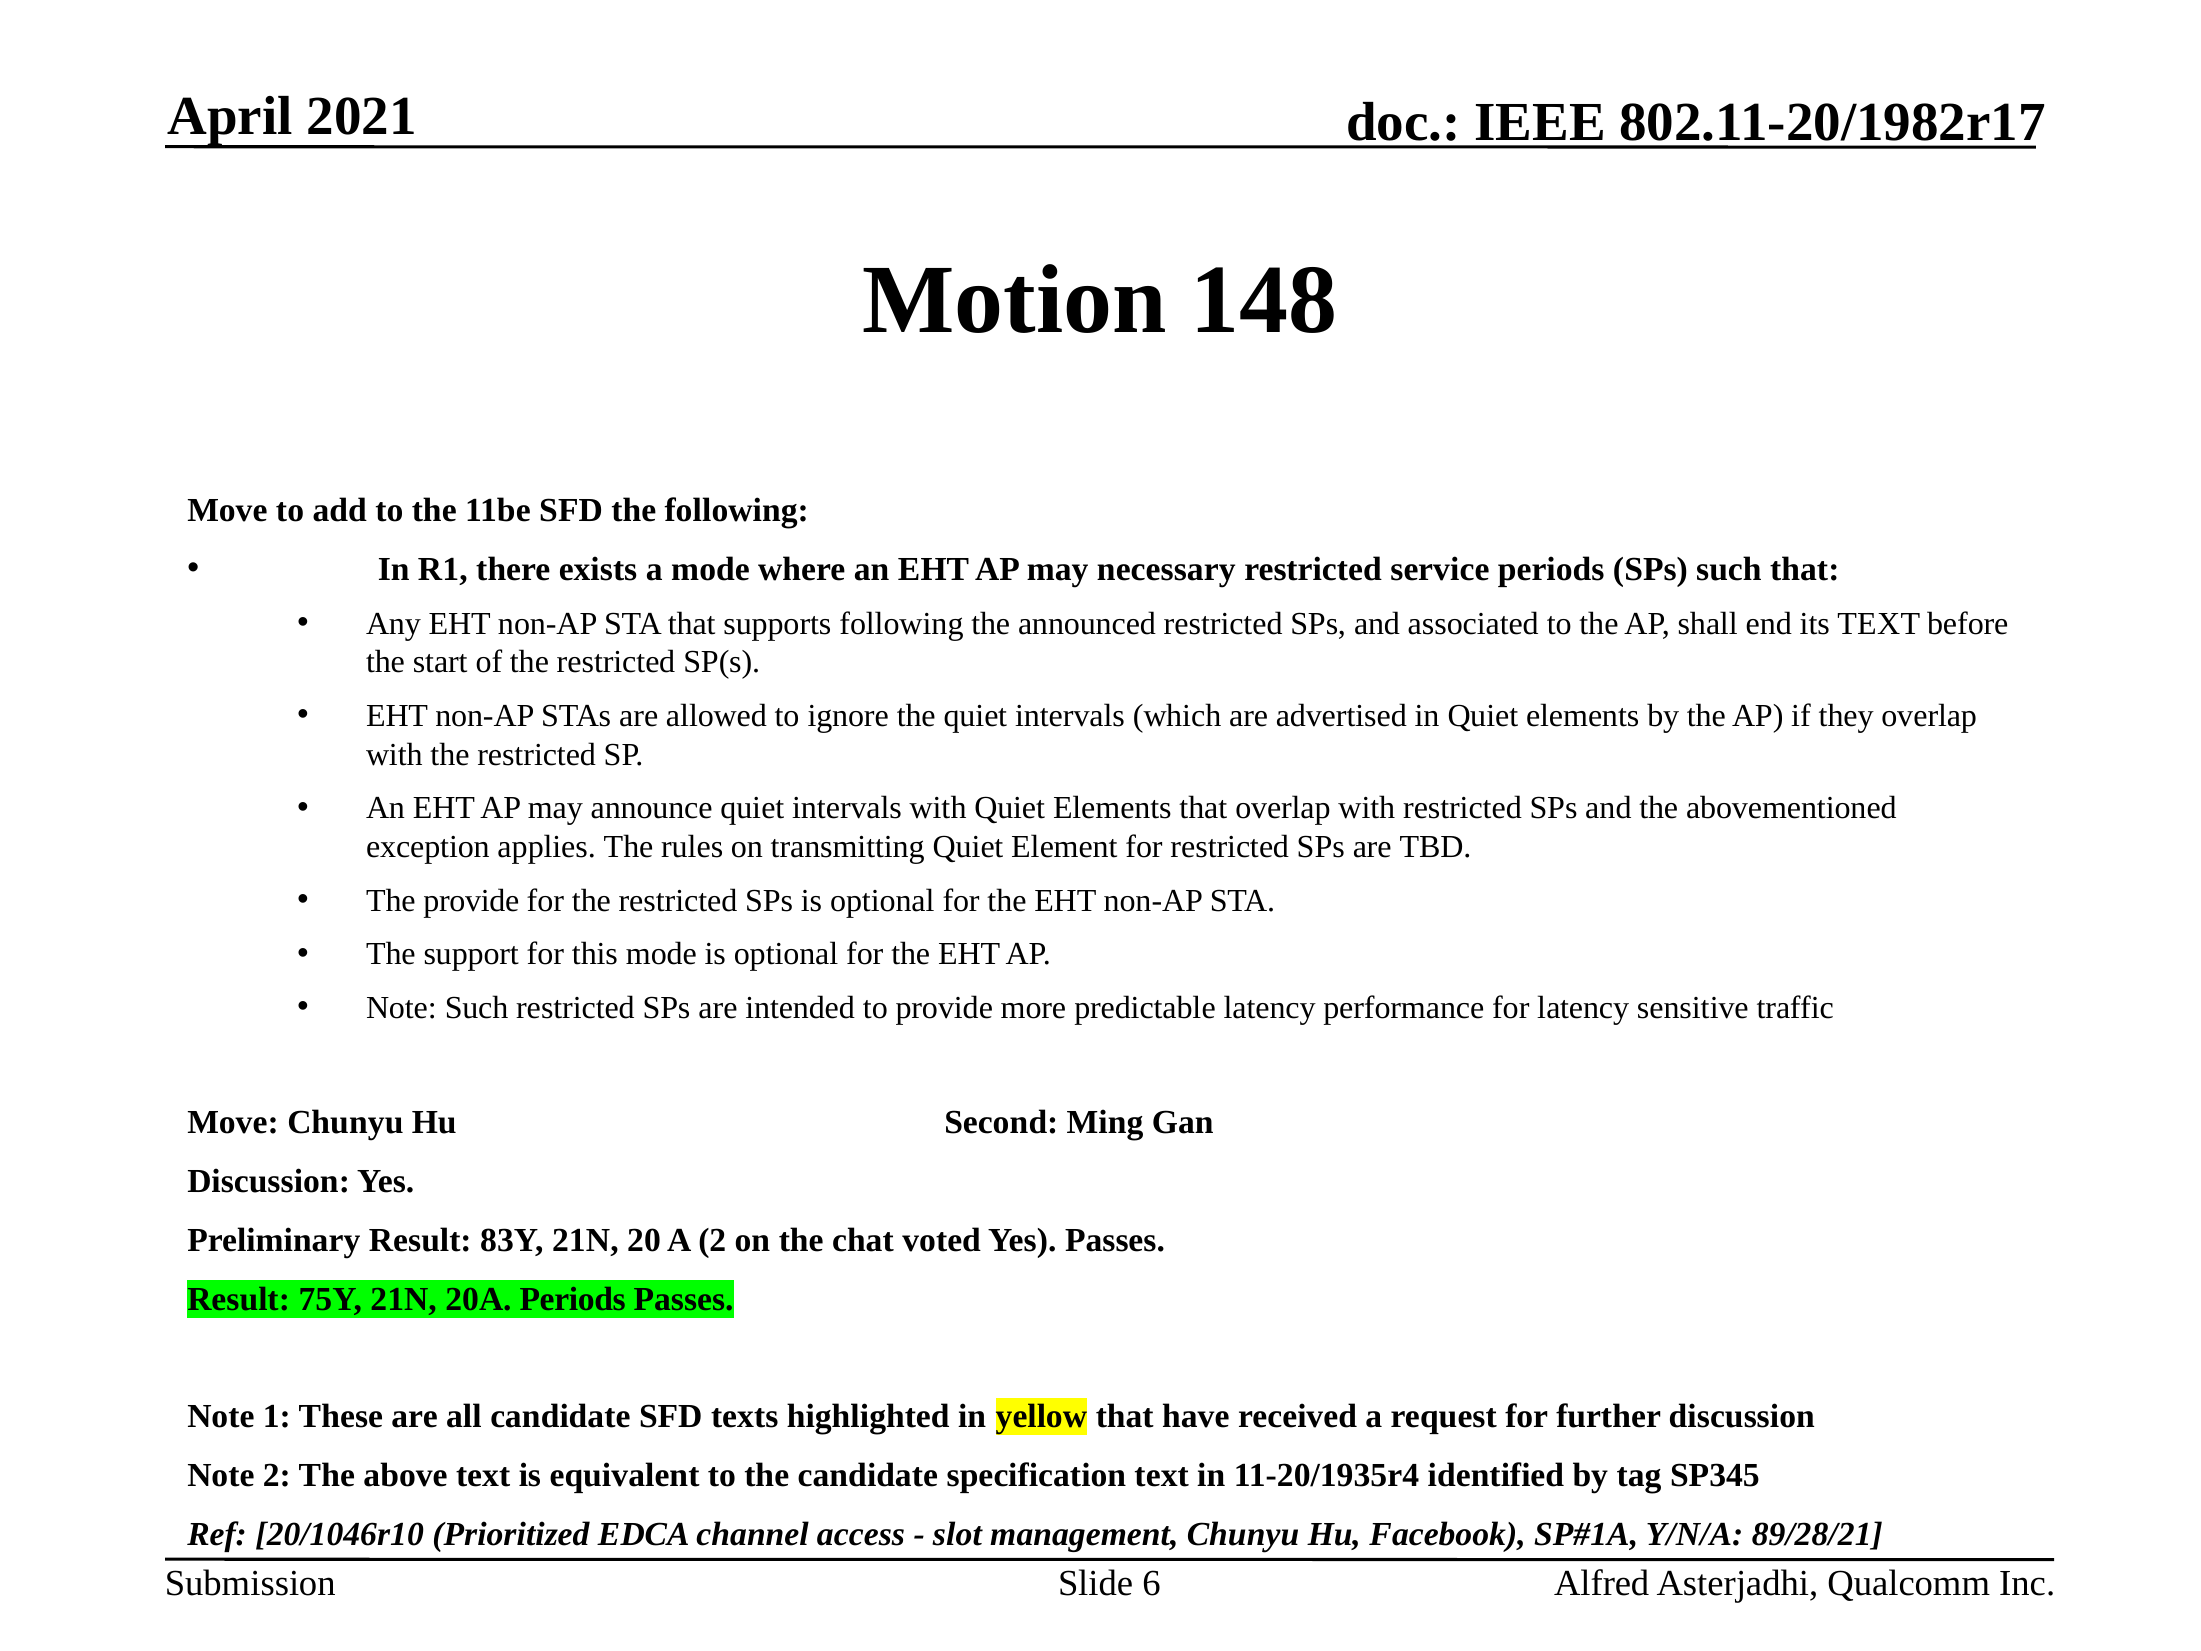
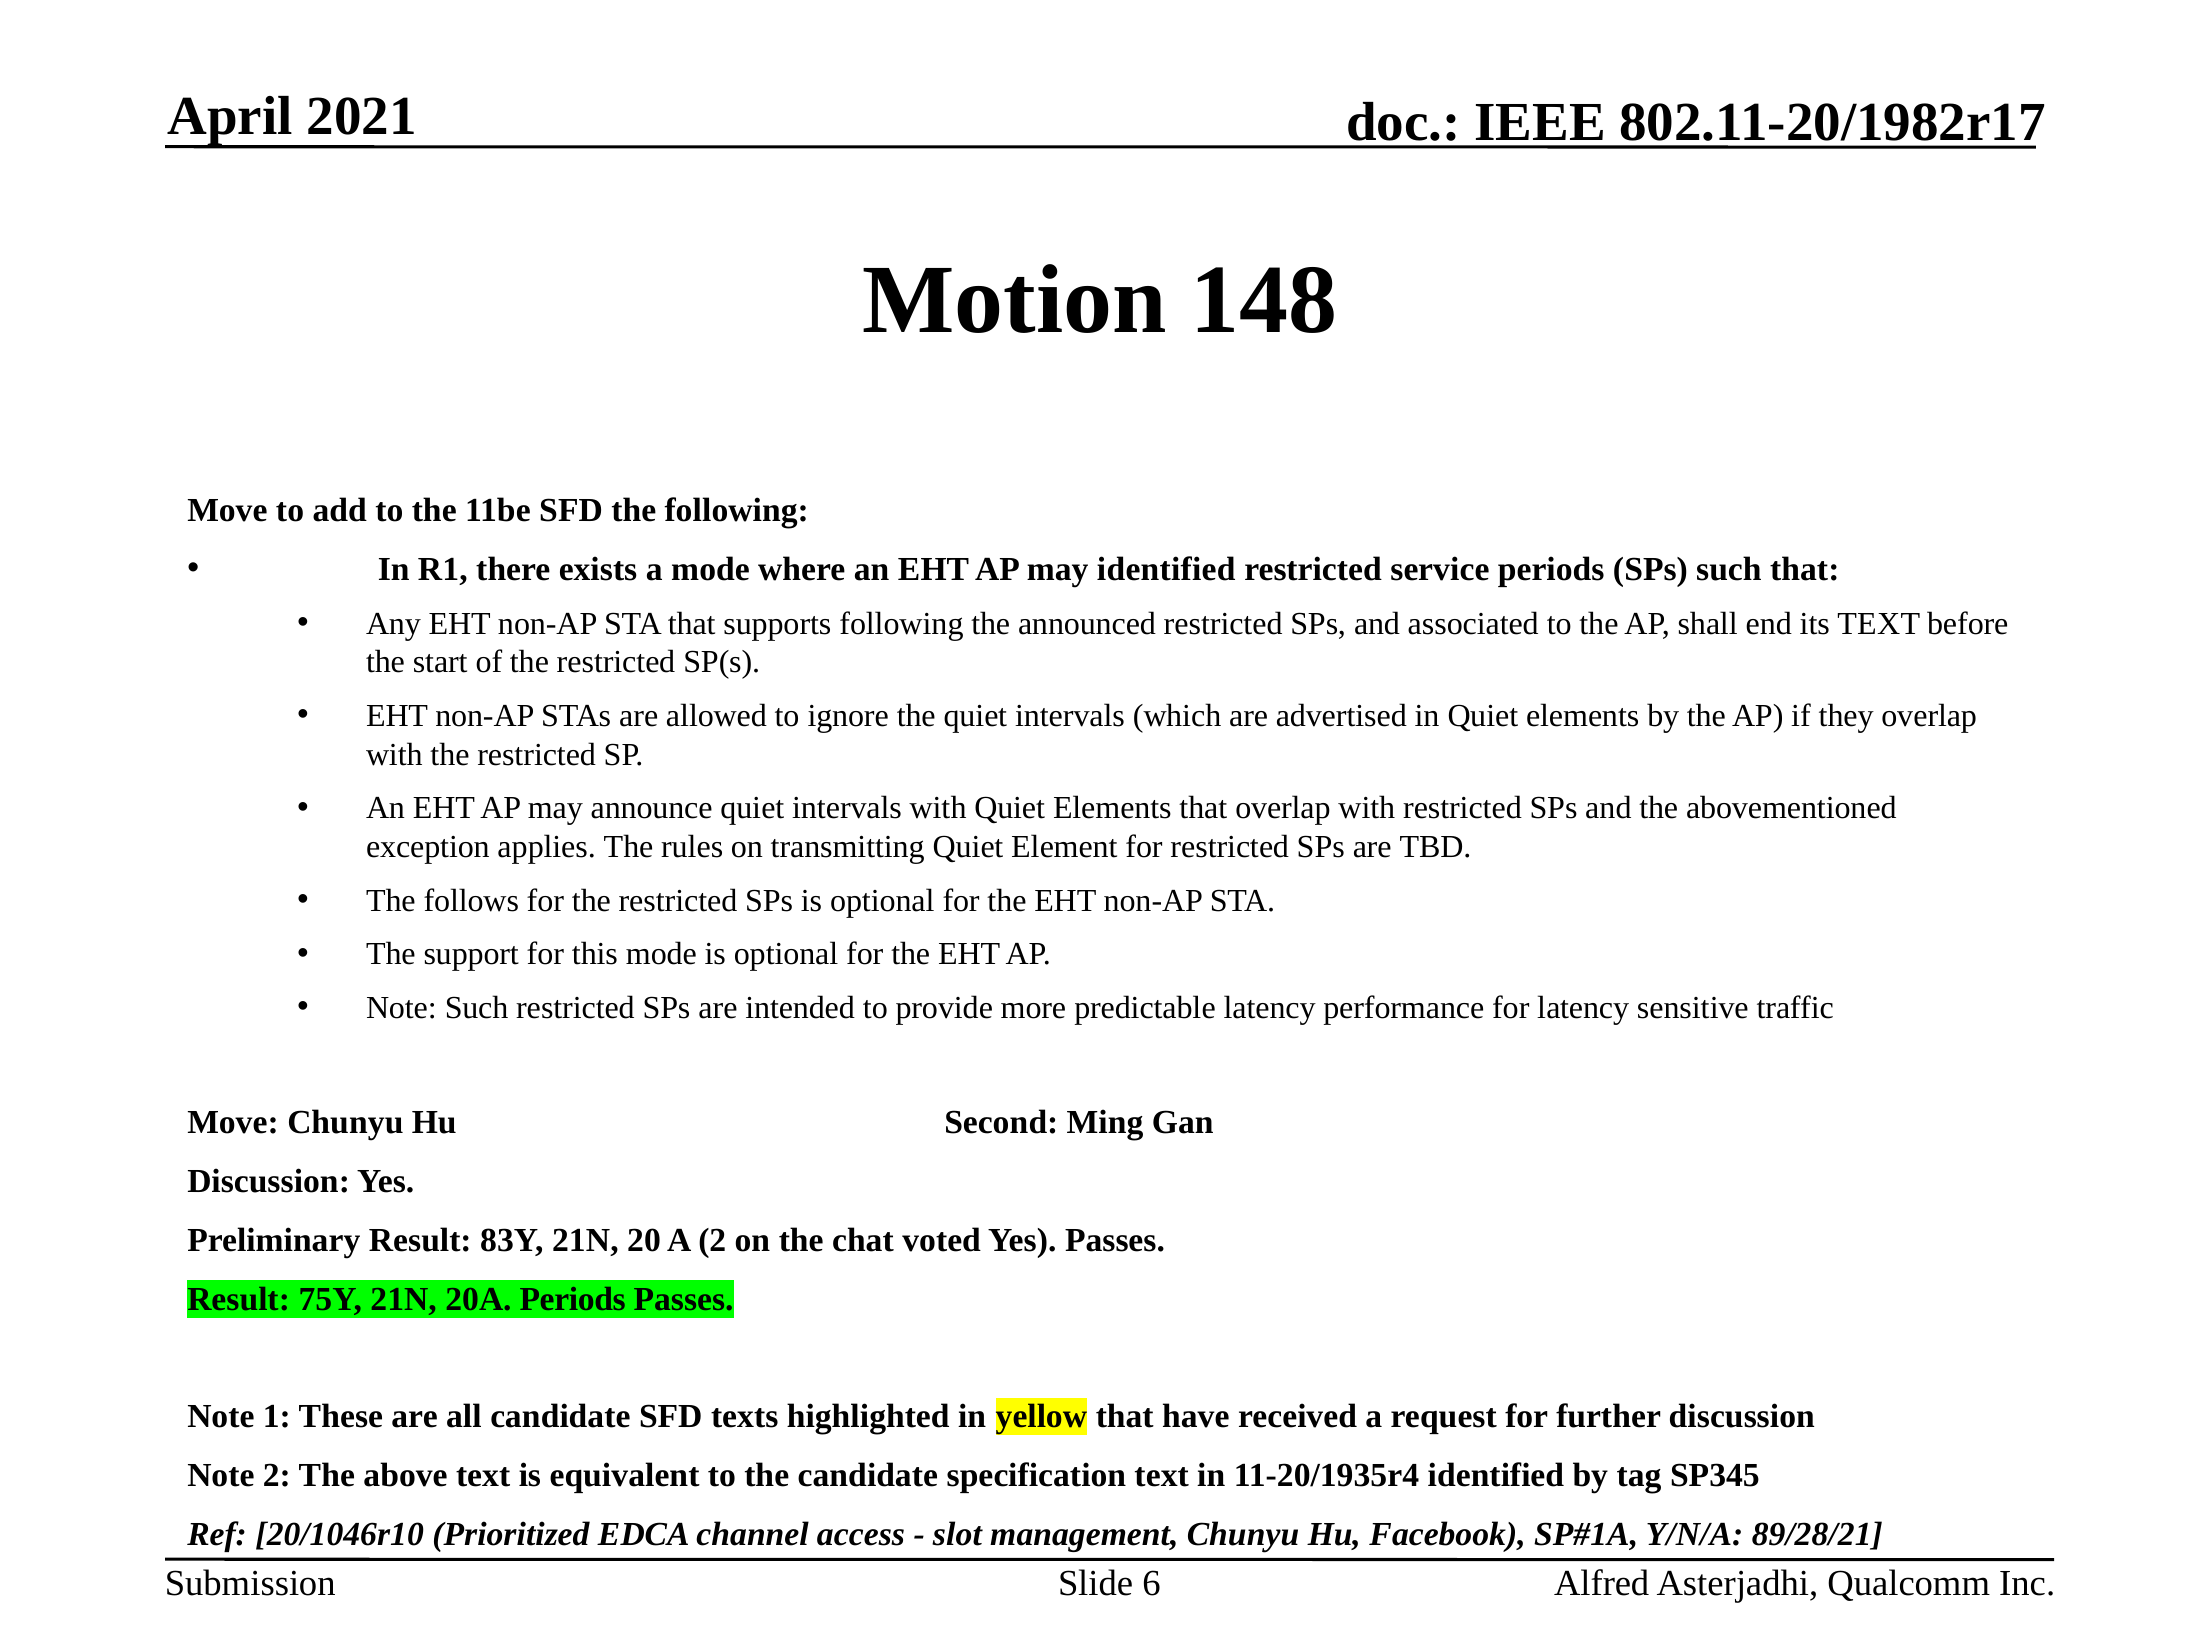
may necessary: necessary -> identified (1166, 569)
The provide: provide -> follows (471, 900)
